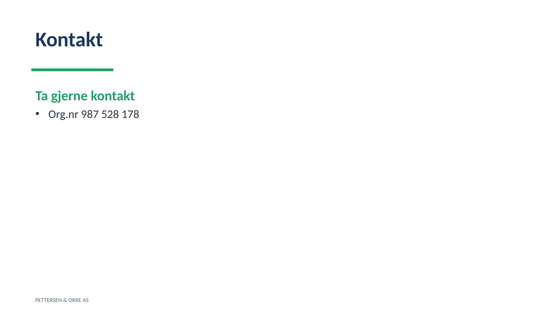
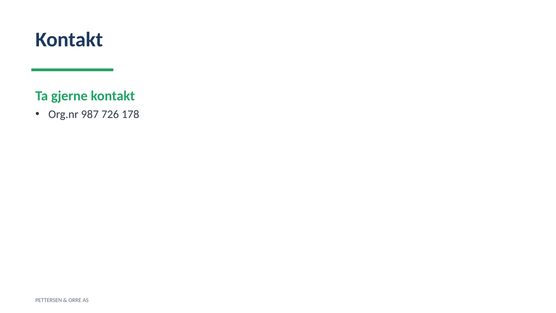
528: 528 -> 726 (110, 114)
